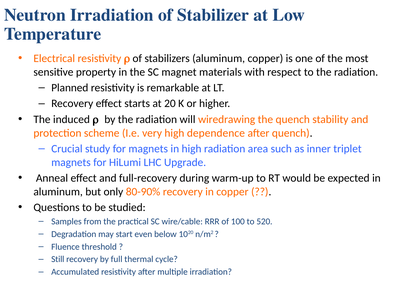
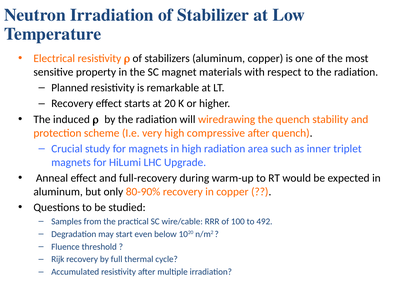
dependence: dependence -> compressive (216, 133)
520: 520 -> 492 (264, 222)
Still: Still -> Rijk (58, 260)
